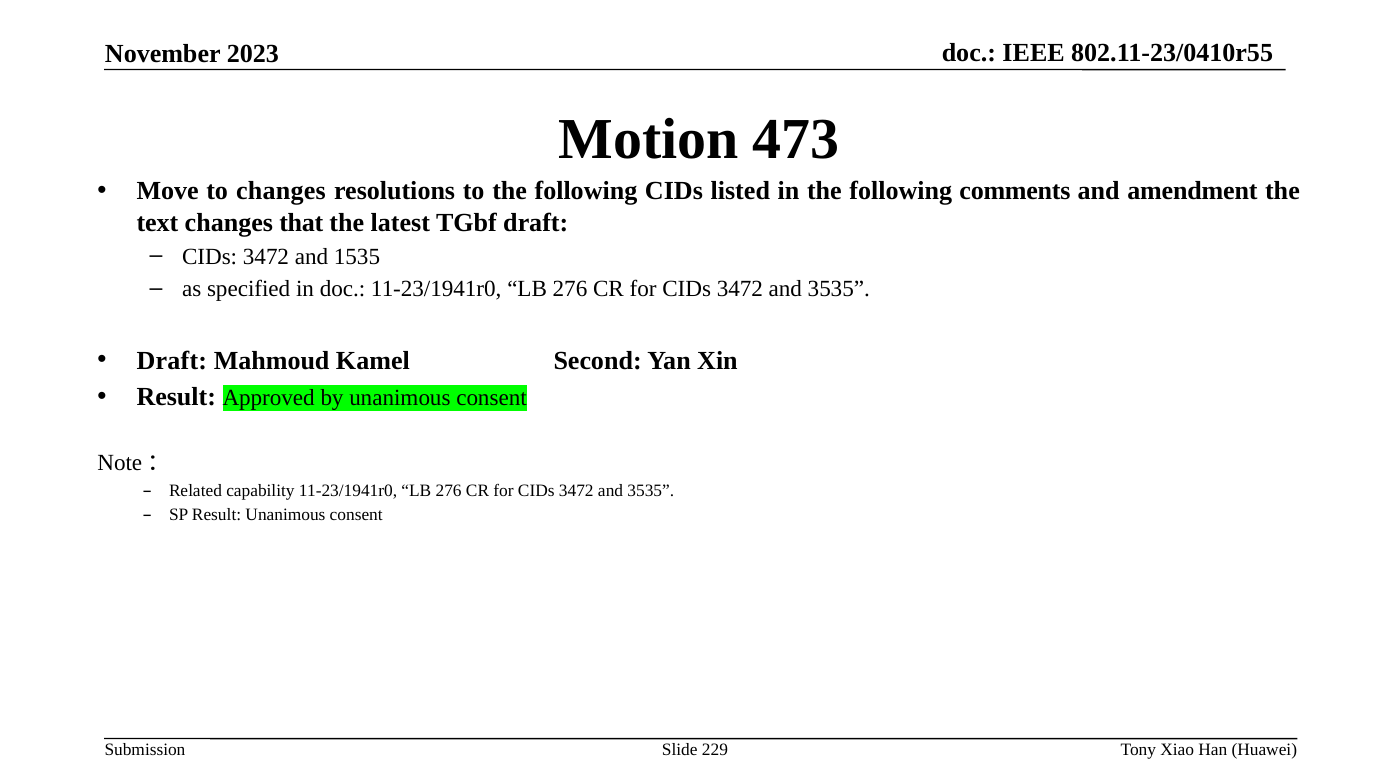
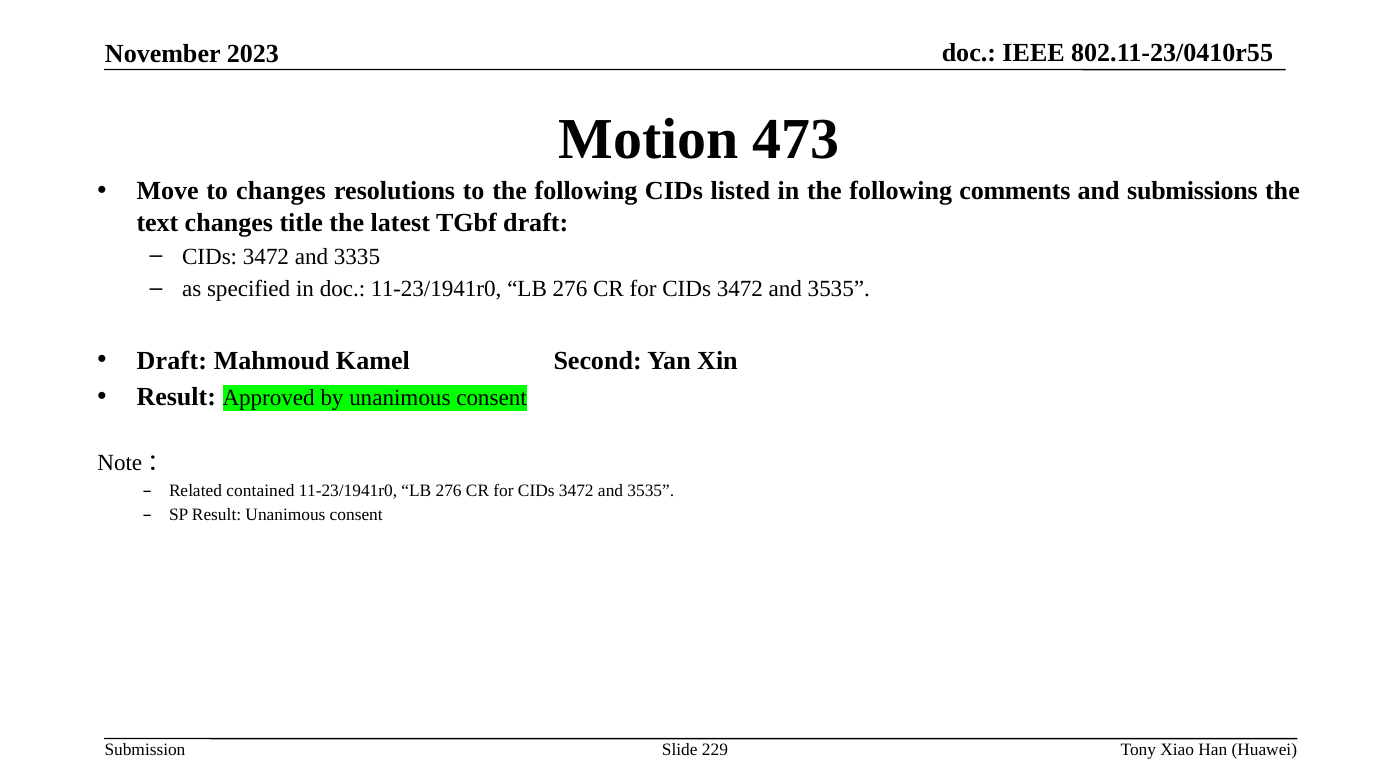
amendment: amendment -> submissions (1192, 191)
that: that -> title (301, 223)
1535: 1535 -> 3335 (357, 257)
capability: capability -> contained (260, 491)
